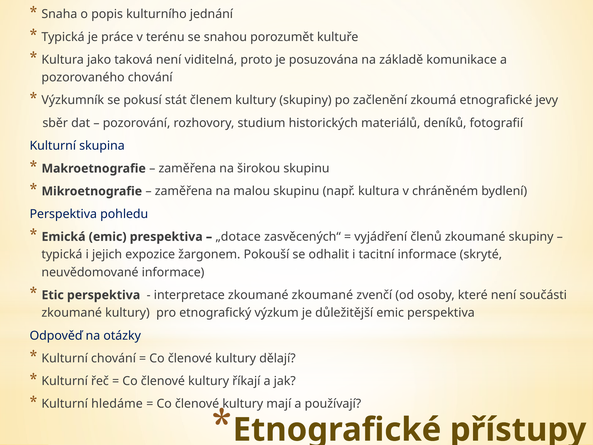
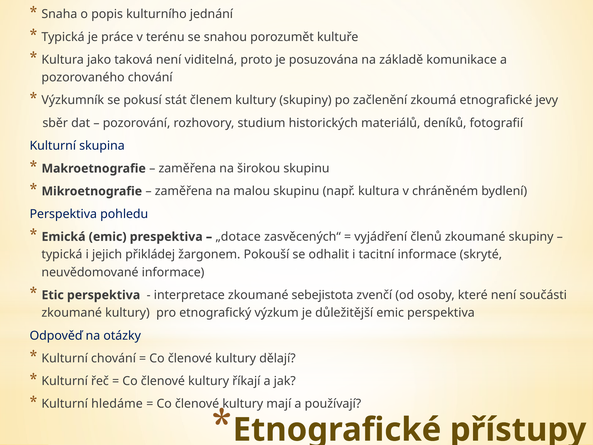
expozice: expozice -> přikládej (150, 254)
zkoumané zkoumané: zkoumané -> sebejistota (322, 295)
